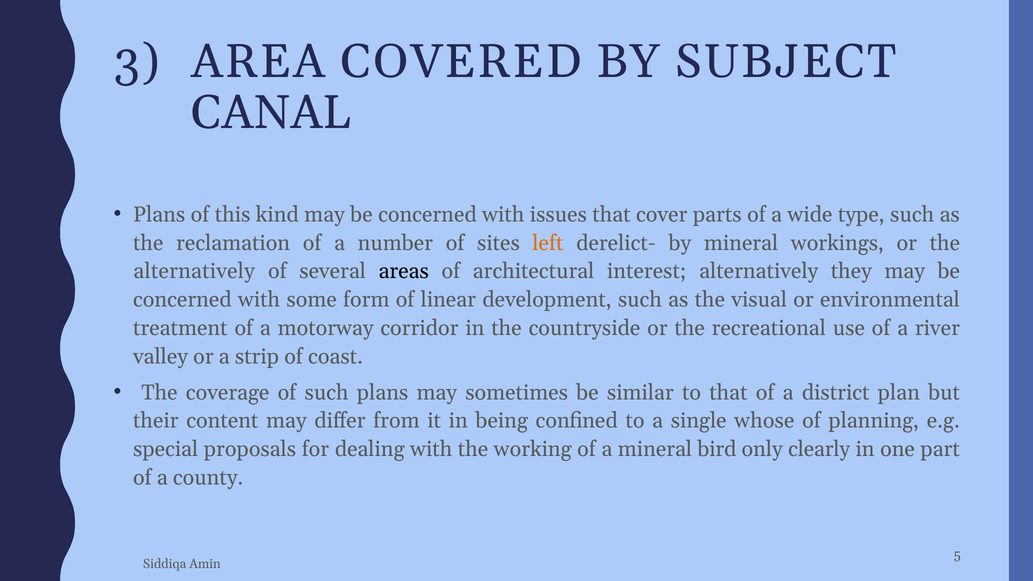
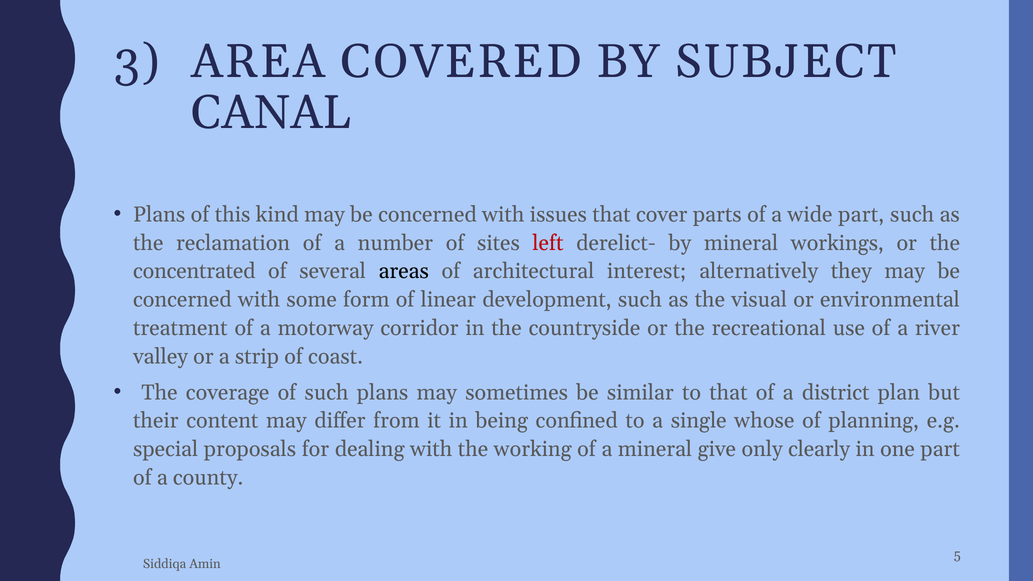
wide type: type -> part (861, 215)
left colour: orange -> red (548, 243)
alternatively: alternatively -> concentrated (194, 271)
bird: bird -> give (717, 449)
